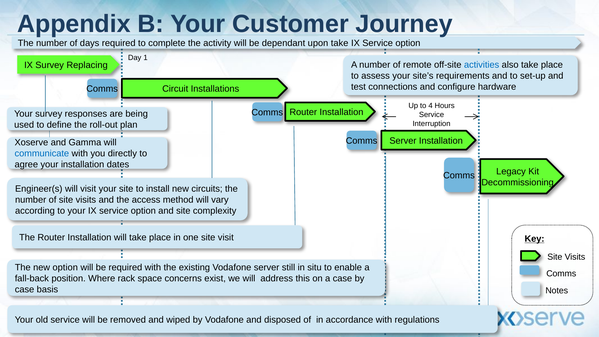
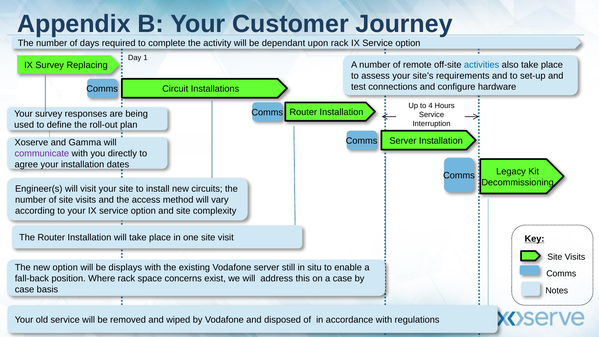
upon take: take -> rack (340, 43)
communicate colour: blue -> purple (42, 154)
be required: required -> displays (125, 267)
